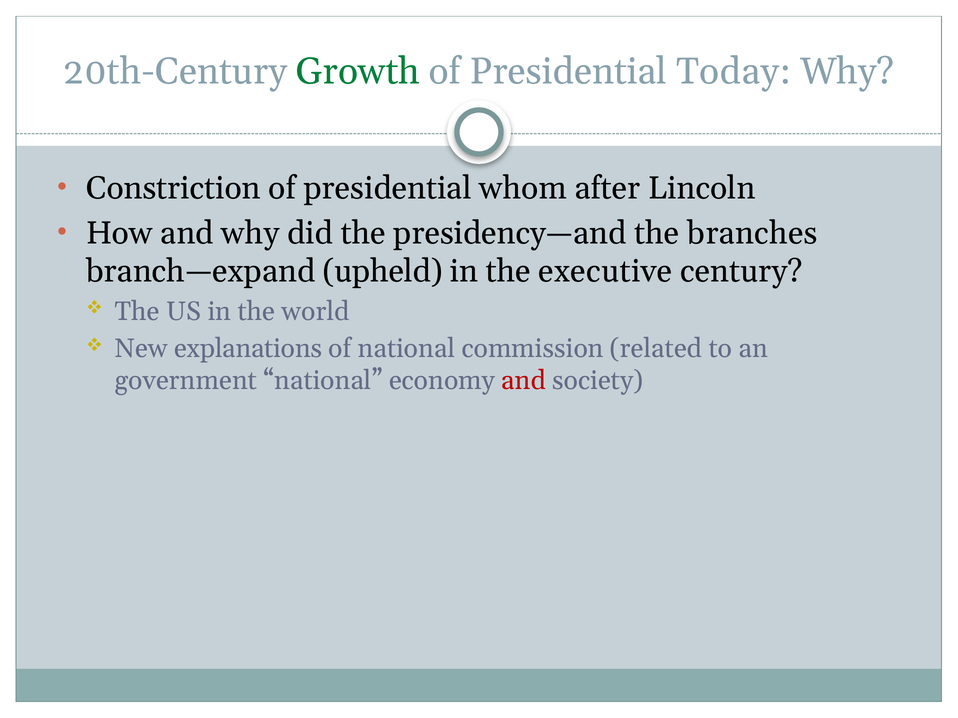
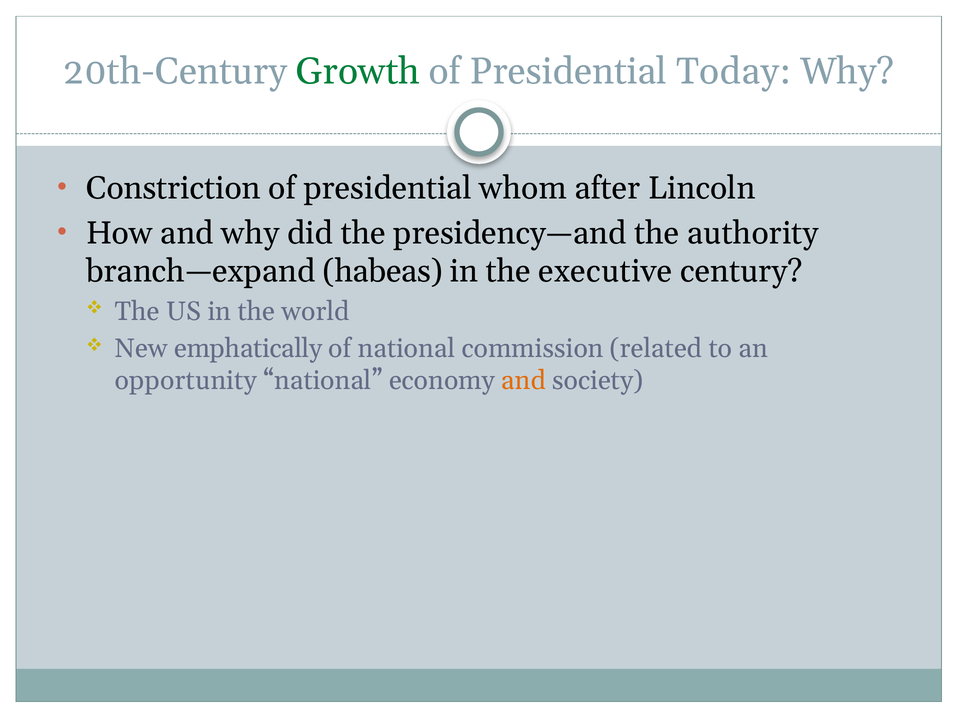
branches: branches -> authority (753, 233)
upheld: upheld -> habeas (383, 272)
explanations: explanations -> emphatically (248, 349)
government: government -> opportunity (186, 381)
and colour: red -> orange (524, 381)
